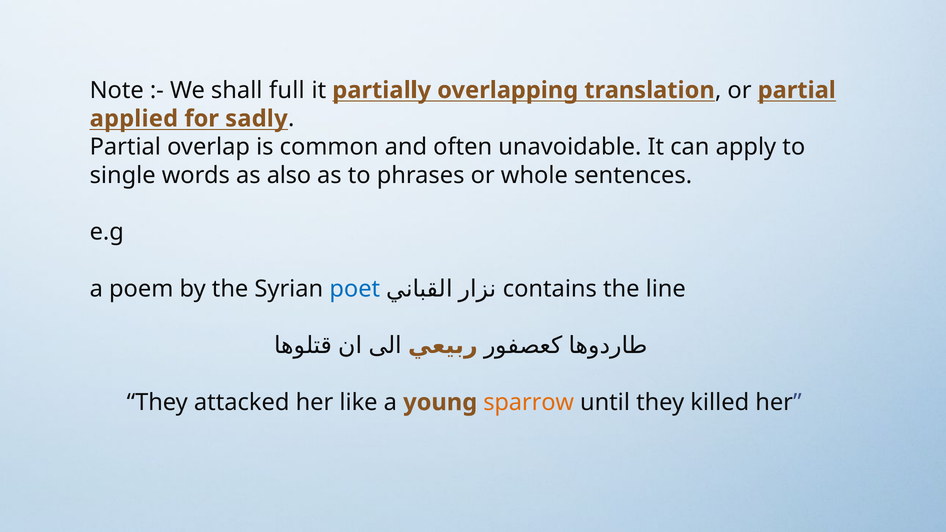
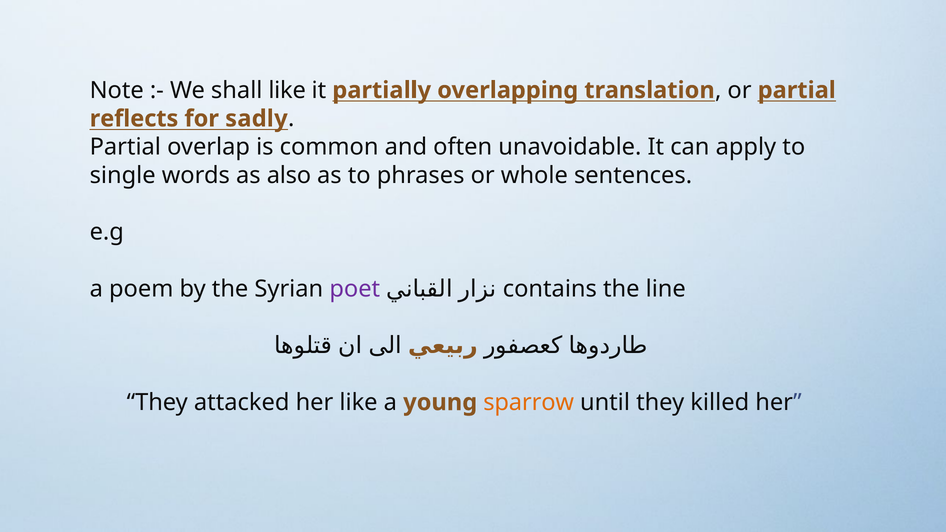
shall full: full -> like (287, 90)
applied: applied -> reflects (134, 119)
poet colour: blue -> purple (355, 289)
